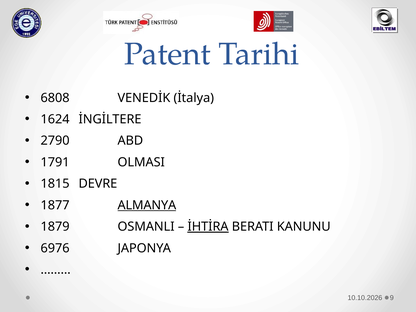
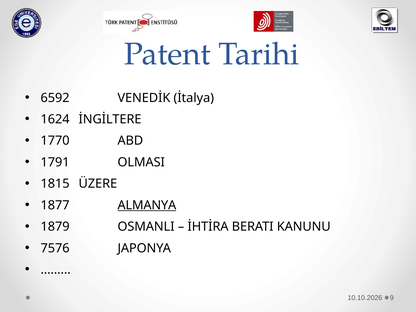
6808: 6808 -> 6592 (55, 98)
2790: 2790 -> 1770 (55, 141)
DEVRE: DEVRE -> ÜZERE (98, 184)
İHTİRA underline: present -> none (208, 227)
6976: 6976 -> 7576 (55, 248)
